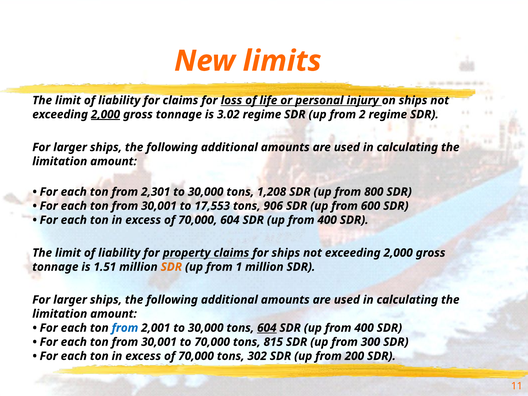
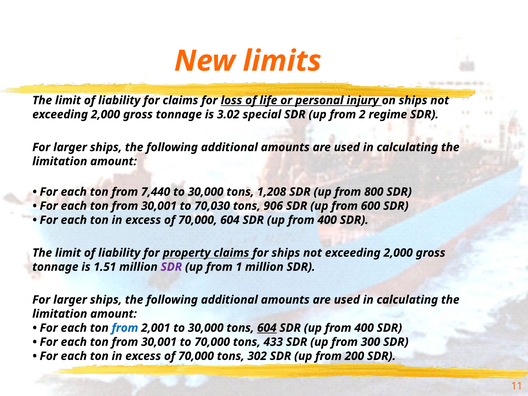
2,000 underline: present -> none (106, 114)
3.02 regime: regime -> special (262, 114)
2,301: 2,301 -> 7,440 (156, 192)
17,553: 17,553 -> 70,030 (212, 206)
SDR colour: orange -> purple (171, 267)
815: 815 -> 433 (273, 342)
